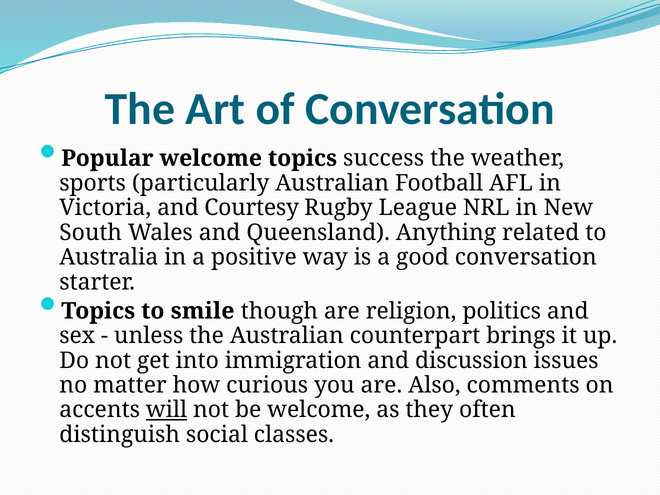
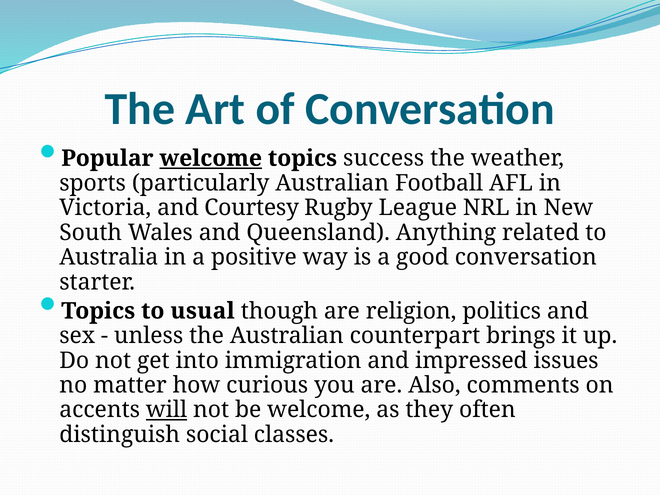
welcome underline: none -> present (211, 158)
smile: smile -> usual (203, 311)
discussion: discussion -> impressed (471, 360)
